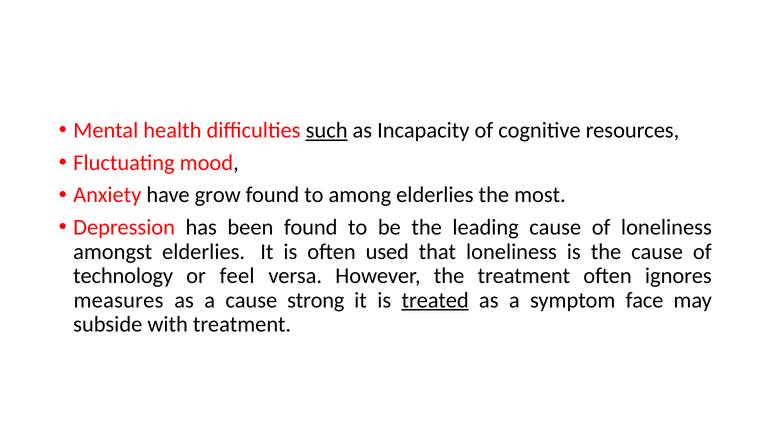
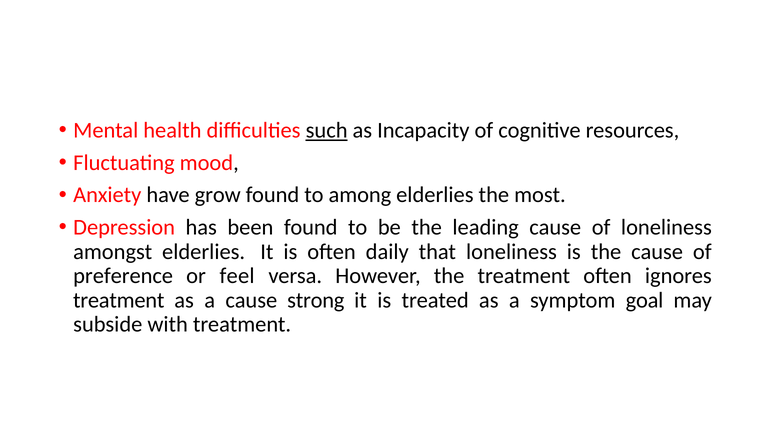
used: used -> daily (387, 251)
technology: technology -> preference (123, 276)
measures: measures -> treatment (119, 300)
treated underline: present -> none (435, 300)
face: face -> goal (645, 300)
